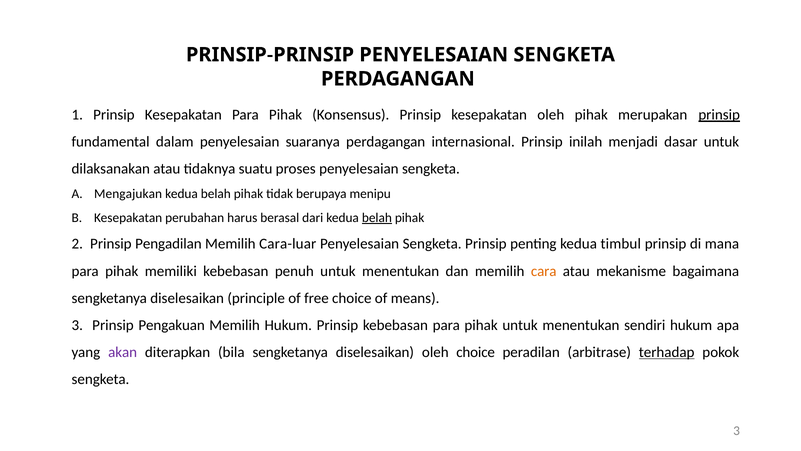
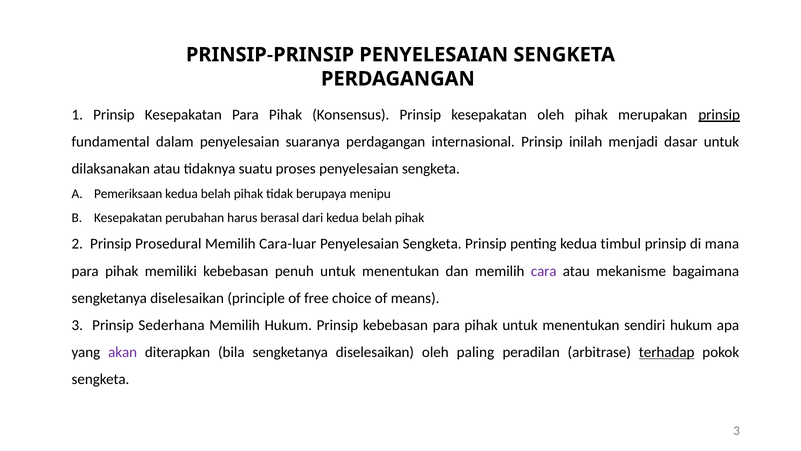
Mengajukan: Mengajukan -> Pemeriksaan (128, 194)
belah underline: present -> none (377, 218)
Pengadilan: Pengadilan -> Prosedural (168, 244)
cara colour: orange -> purple (544, 271)
Pengakuan: Pengakuan -> Sederhana (172, 325)
oleh choice: choice -> paling (475, 352)
